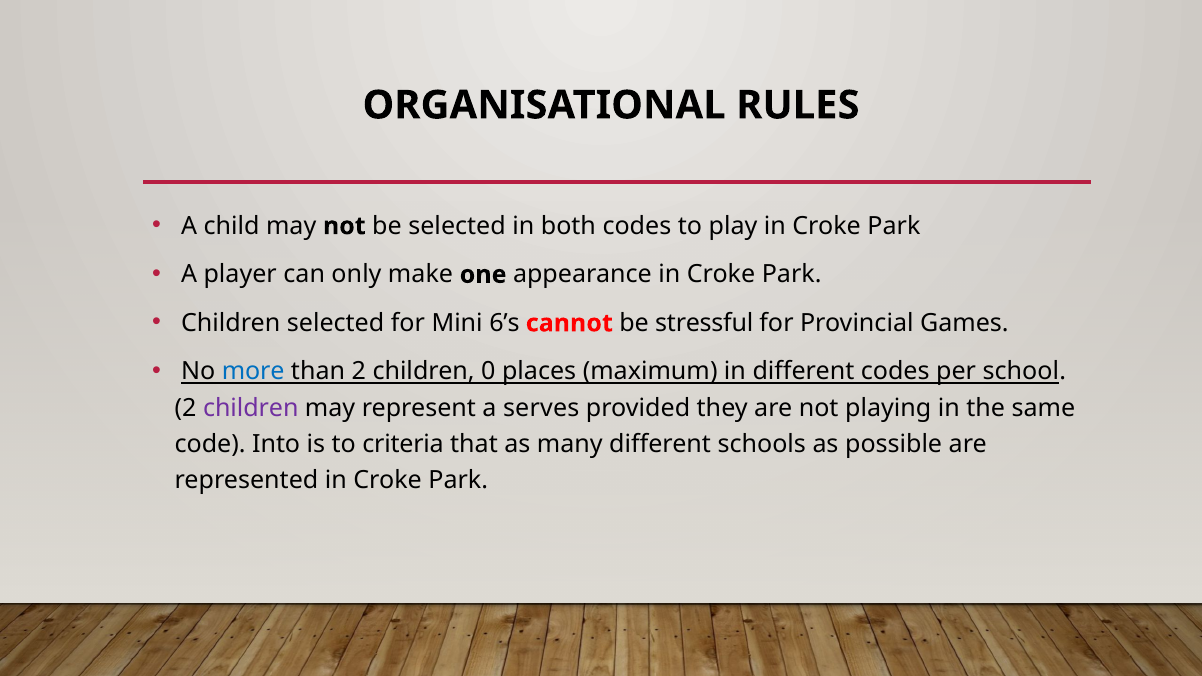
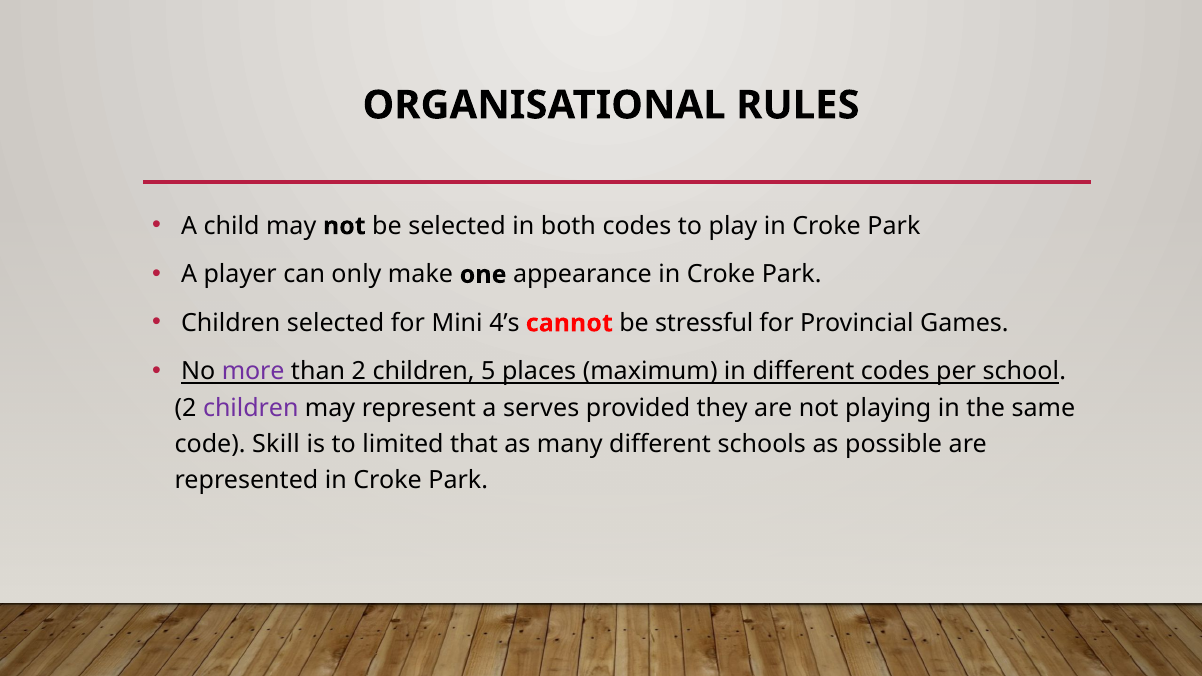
6’s: 6’s -> 4’s (504, 323)
more colour: blue -> purple (253, 372)
0: 0 -> 5 (488, 372)
Into: Into -> Skill (276, 444)
criteria: criteria -> limited (403, 444)
